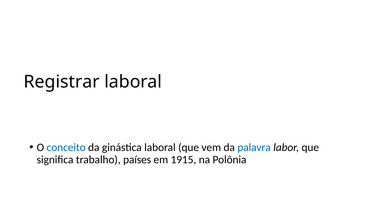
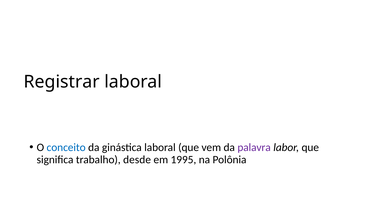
palavra colour: blue -> purple (254, 148)
países: países -> desde (137, 160)
1915: 1915 -> 1995 (183, 160)
